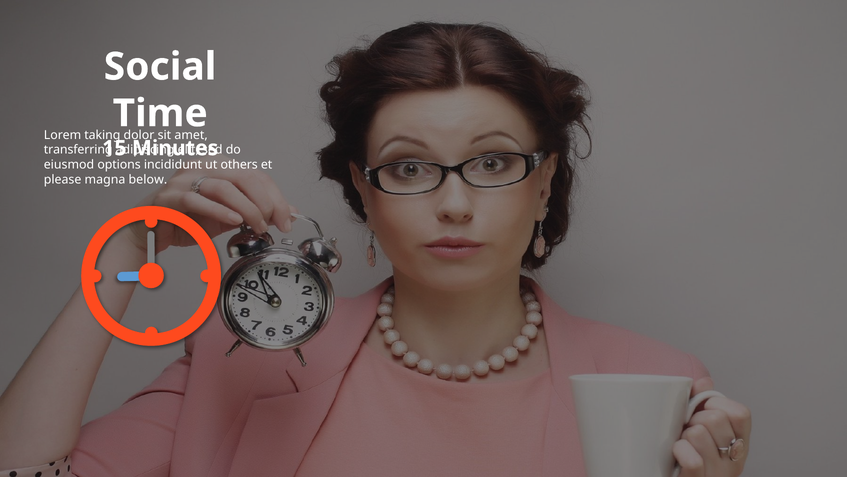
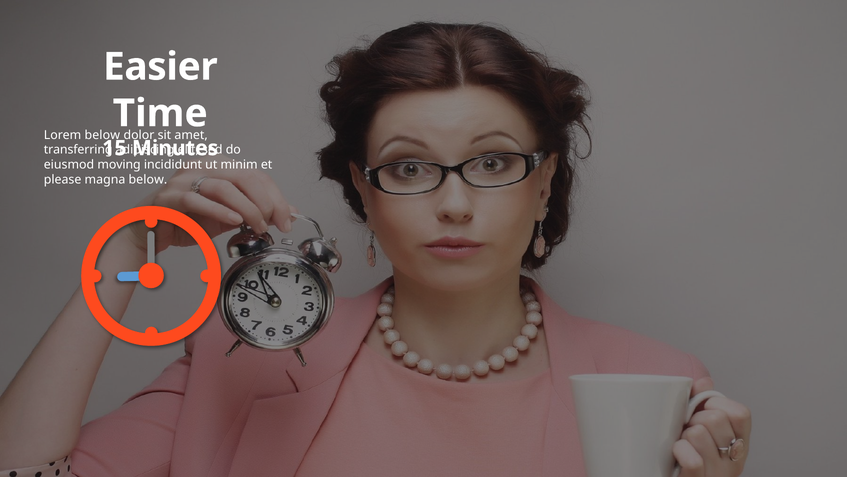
Social: Social -> Easier (160, 67)
Lorem taking: taking -> below (102, 135)
options: options -> moving (119, 165)
others: others -> minim (239, 165)
